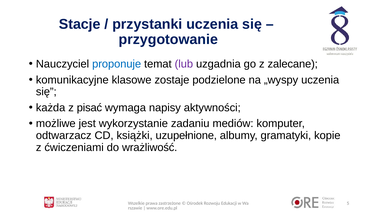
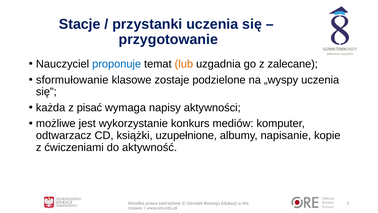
lub colour: purple -> orange (184, 64)
komunikacyjne: komunikacyjne -> sformułowanie (72, 80)
zadaniu: zadaniu -> konkurs (190, 123)
gramatyki: gramatyki -> napisanie (286, 135)
wrażliwość: wrażliwość -> aktywność (150, 147)
